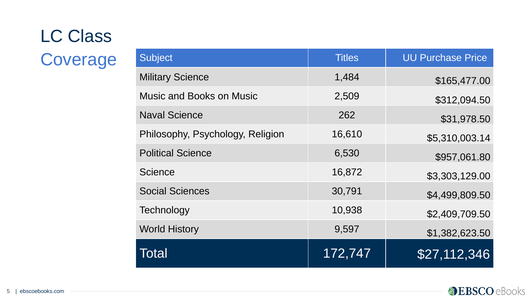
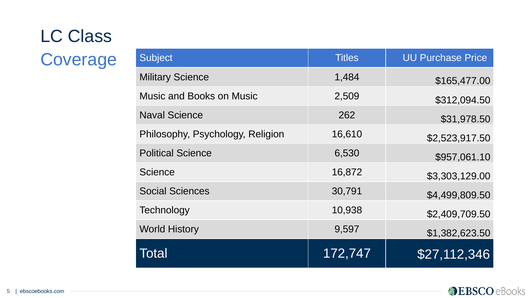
$5,310,003.14: $5,310,003.14 -> $2,523,917.50 (459, 138)
$957,061.80: $957,061.80 -> $957,061.10 (463, 157)
